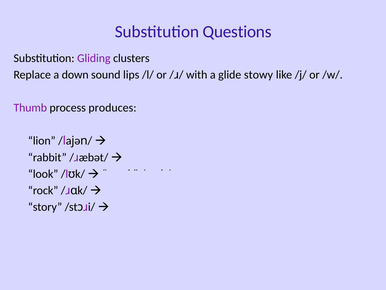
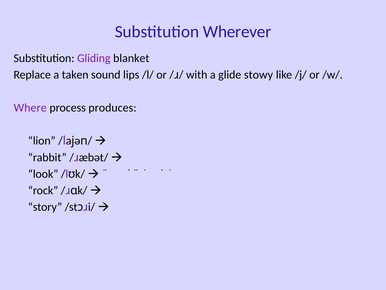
Questions: Questions -> Wherever (237, 32)
clusters: clusters -> blanket (131, 58)
down: down -> taken (75, 75)
Thumb: Thumb -> Where (30, 108)
